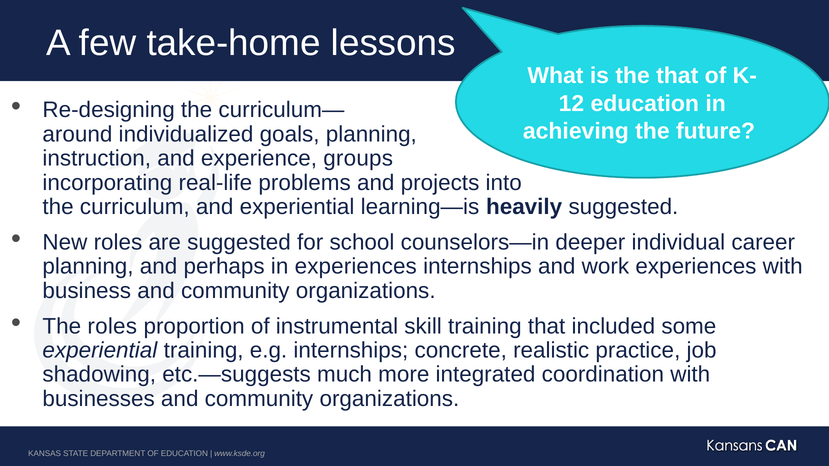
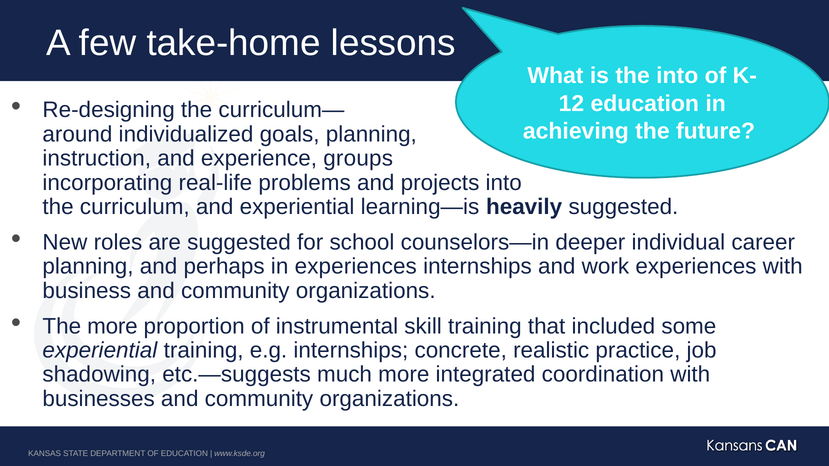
the that: that -> into (677, 76)
The roles: roles -> more (112, 326)
